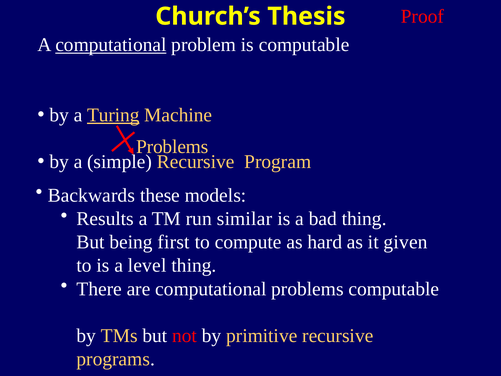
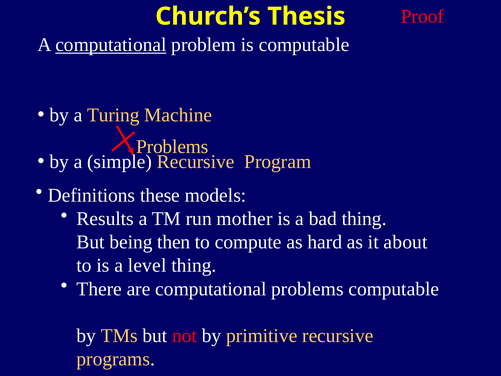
Turing underline: present -> none (113, 115)
Backwards: Backwards -> Definitions (91, 195)
similar: similar -> mother (245, 219)
first: first -> then (174, 242)
given: given -> about (406, 242)
